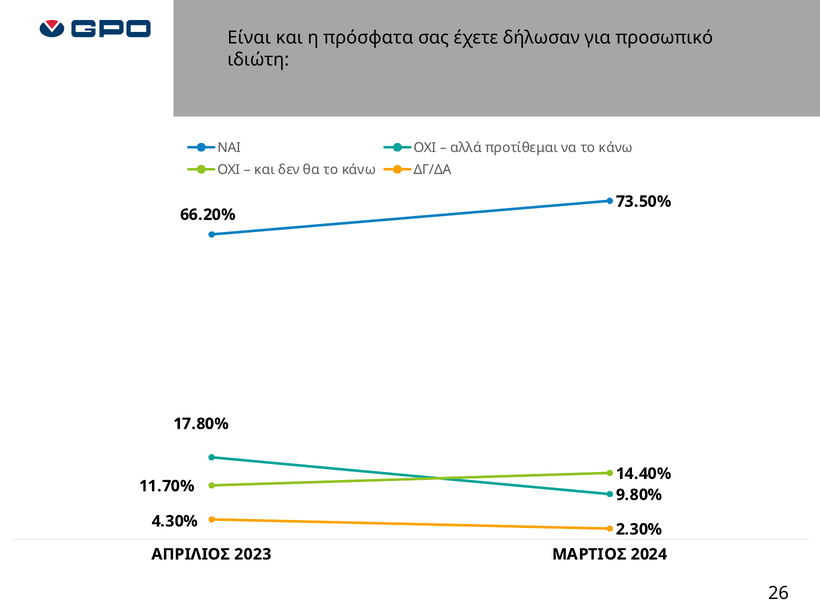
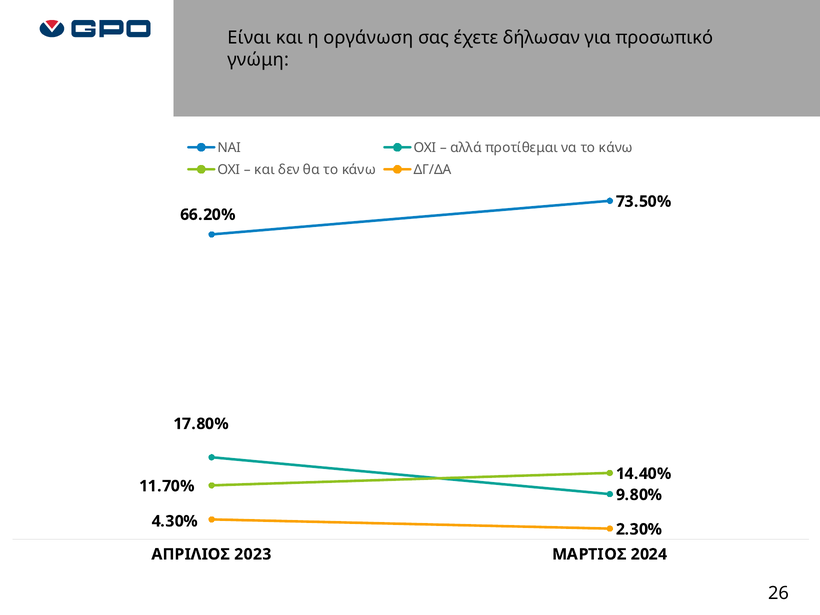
πρόσφατα: πρόσφατα -> οργάνωση (368, 38)
ιδιώτη: ιδιώτη -> γνώμη (258, 60)
